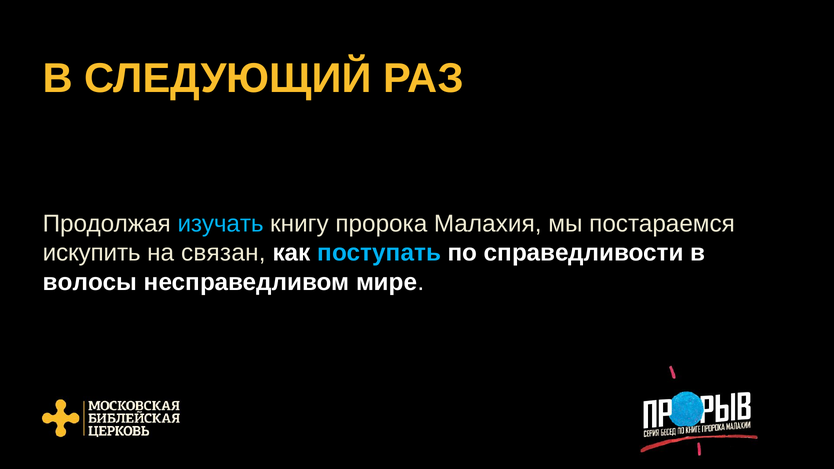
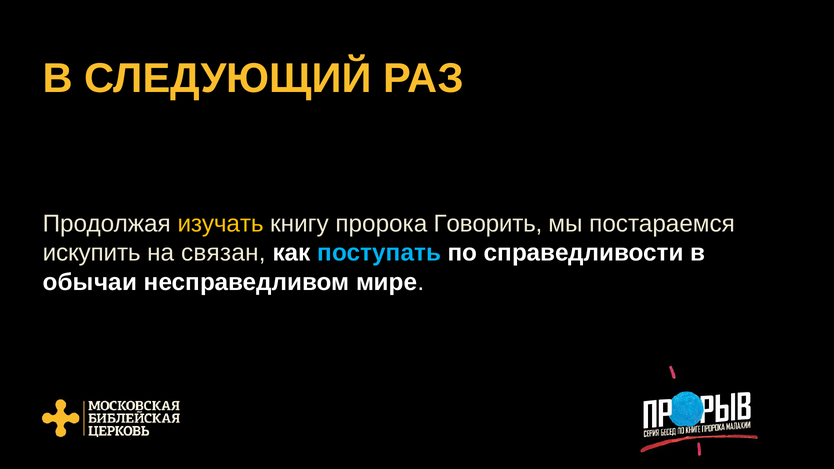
изучать colour: light blue -> yellow (221, 224)
Малахия: Малахия -> Говорить (488, 224)
волосы: волосы -> обычаи (90, 282)
